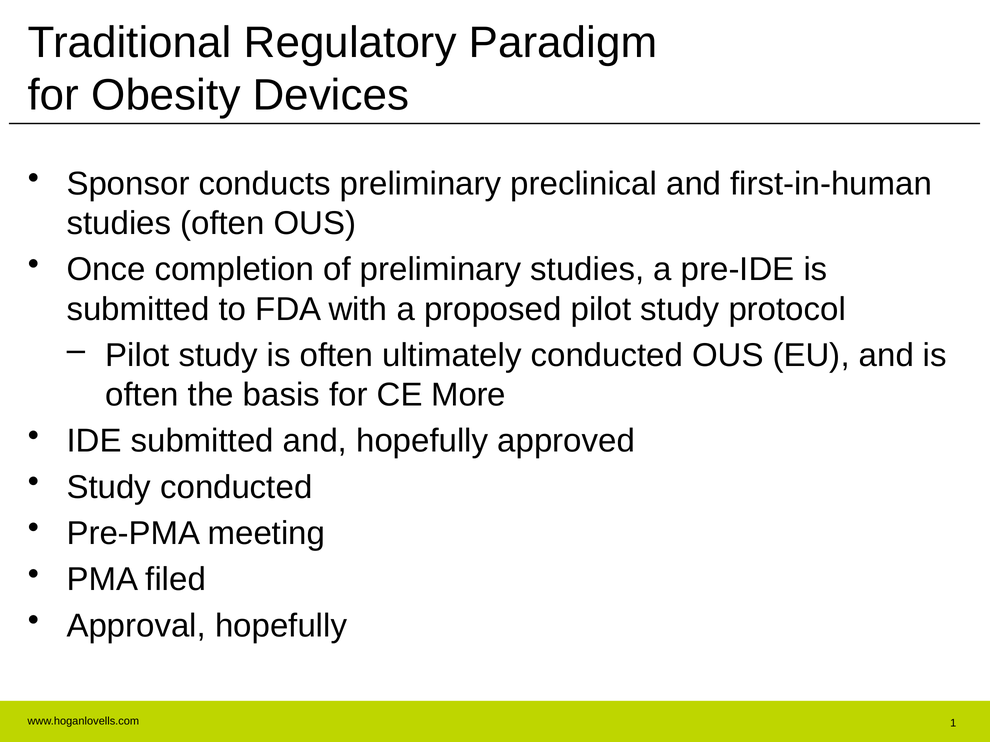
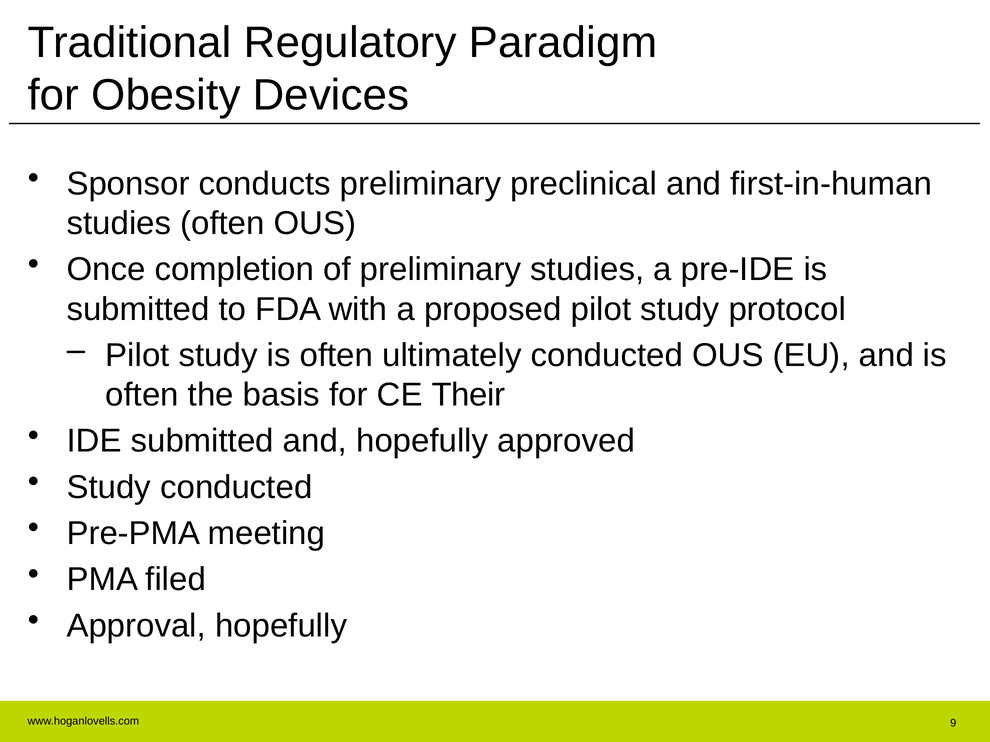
More: More -> Their (469, 395)
1: 1 -> 9 (953, 723)
